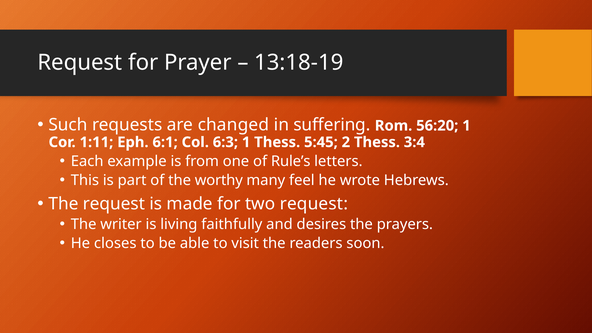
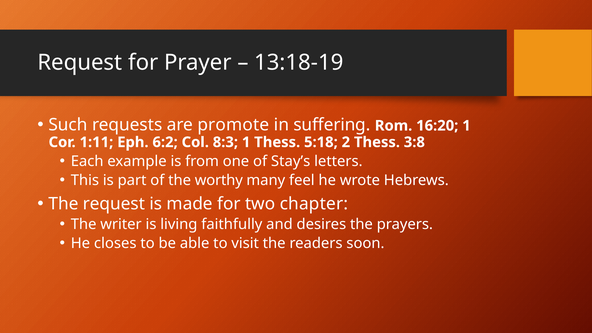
changed: changed -> promote (233, 125)
56:20: 56:20 -> 16:20 (437, 126)
6:1: 6:1 -> 6:2 (165, 142)
6:3: 6:3 -> 8:3 (225, 142)
5:45: 5:45 -> 5:18 (321, 142)
3:4: 3:4 -> 3:8 (414, 142)
Rule’s: Rule’s -> Stay’s (291, 161)
two request: request -> chapter (314, 204)
